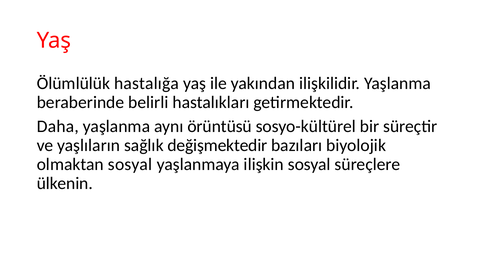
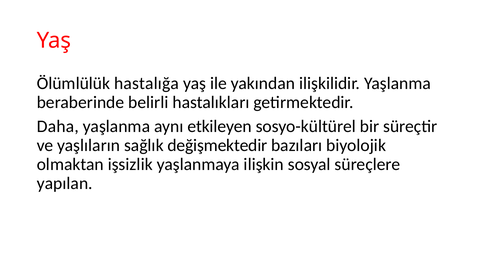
örüntüsü: örüntüsü -> etkileyen (220, 126)
olmaktan sosyal: sosyal -> işsizlik (130, 164)
ülkenin: ülkenin -> yapılan (65, 183)
